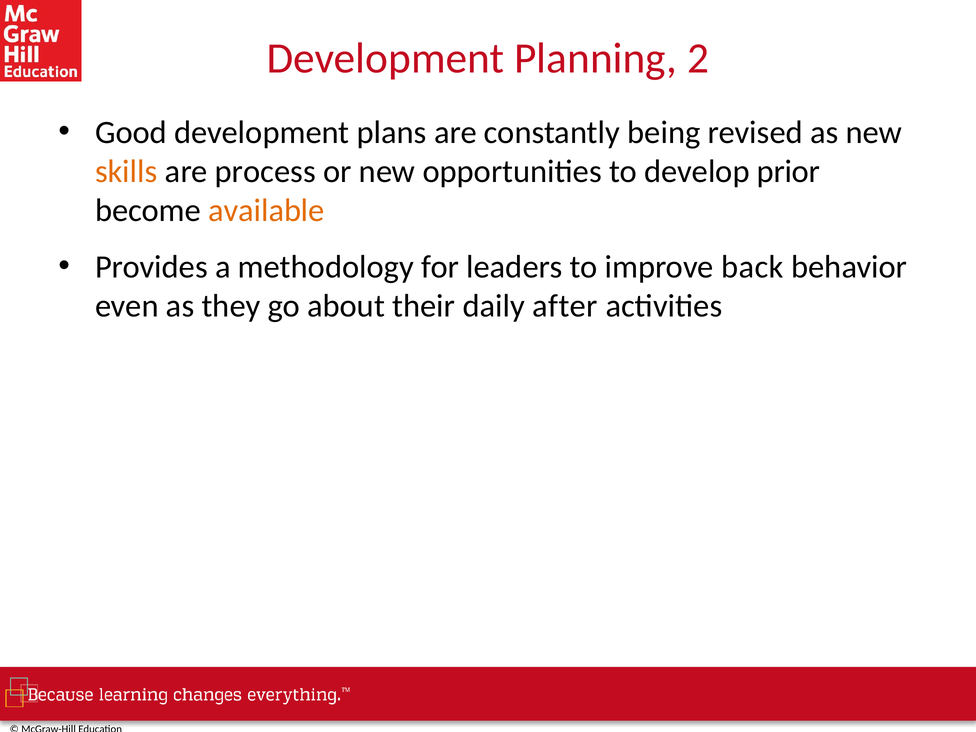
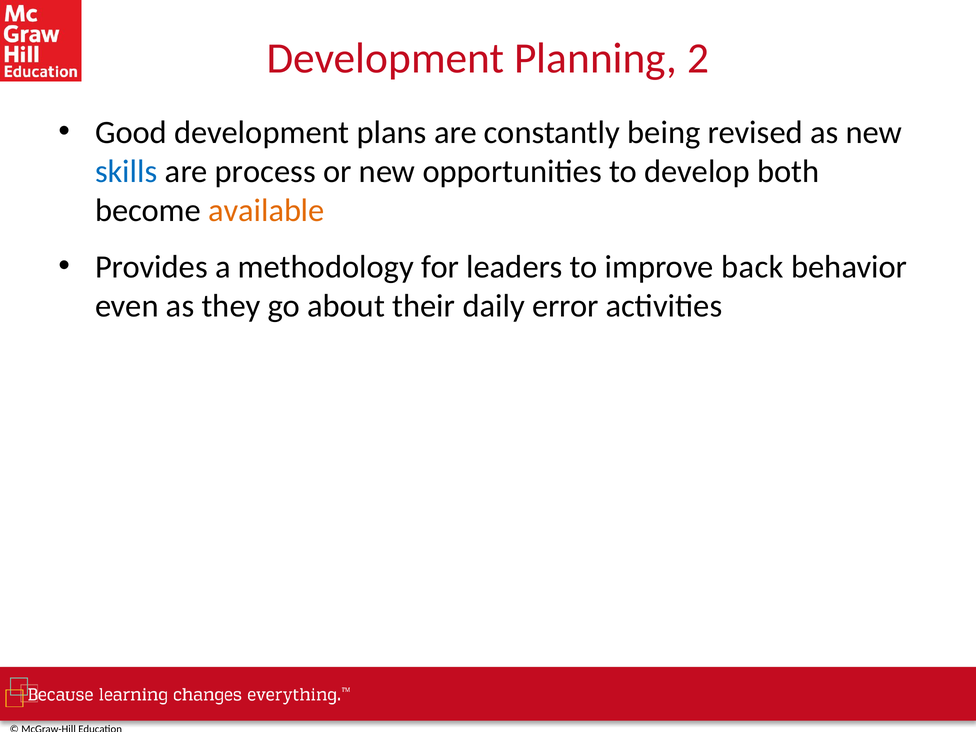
skills colour: orange -> blue (126, 171)
prior: prior -> both (788, 171)
after: after -> error (565, 306)
